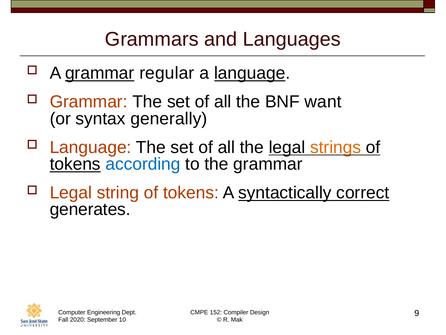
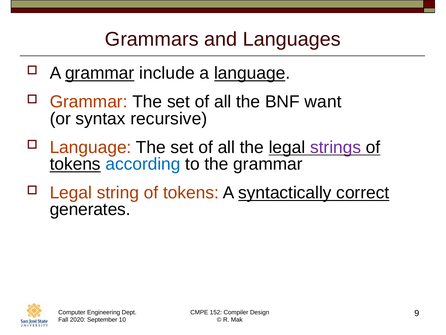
regular: regular -> include (167, 73)
generally: generally -> recursive (169, 118)
strings colour: orange -> purple (336, 147)
